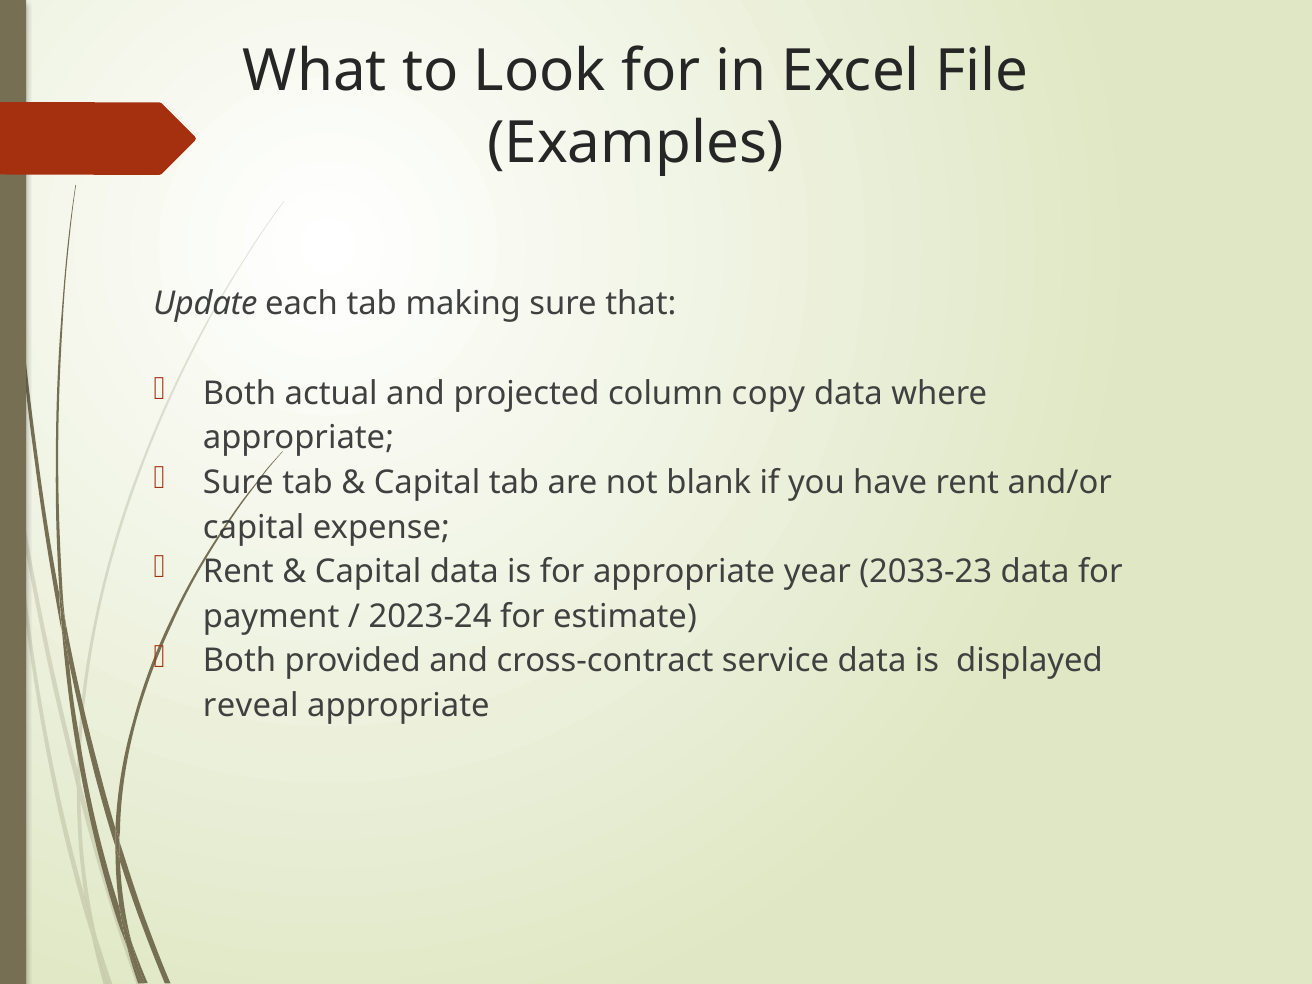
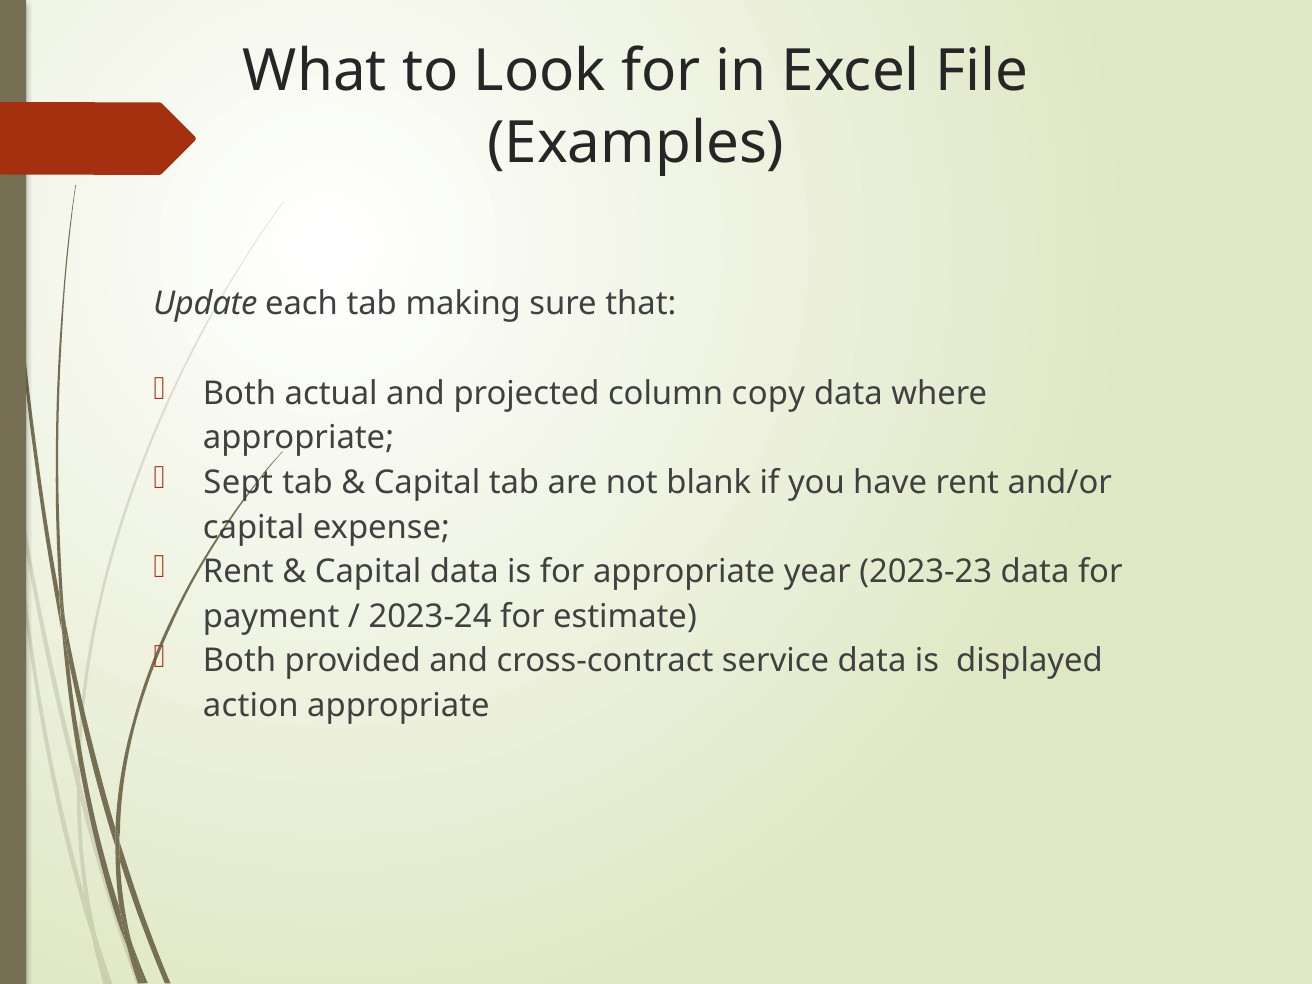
Sure: Sure -> Sept (238, 483)
2033-23: 2033-23 -> 2023-23 (926, 572)
reveal: reveal -> action (251, 706)
